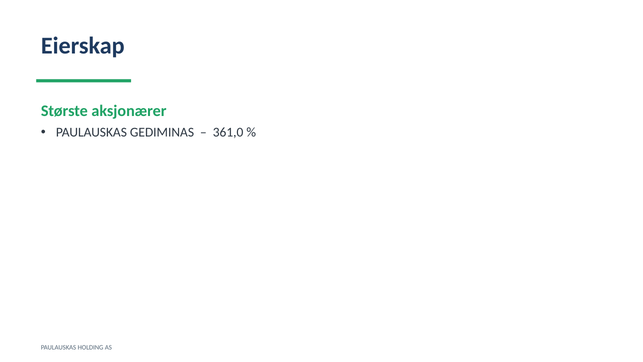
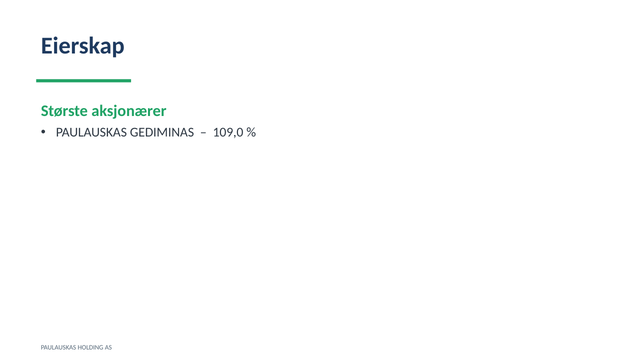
361,0: 361,0 -> 109,0 (228, 132)
